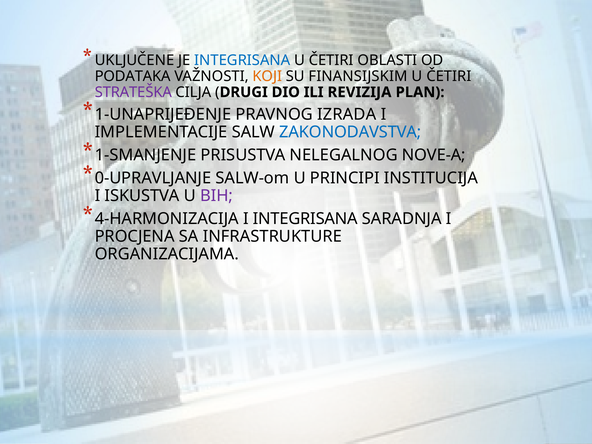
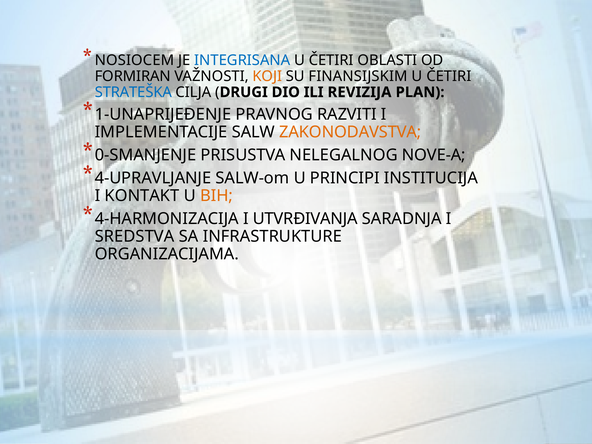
UKLJUČENE: UKLJUČENE -> NOSIOCEM (134, 60)
PODATAKA: PODATAKA -> FORMIRAN (133, 76)
STRATEŠKA colour: purple -> blue (133, 92)
IZRADA: IZRADA -> RAZVITI (347, 114)
ZAKONODAVSTVA colour: blue -> orange (350, 132)
1-SMANJENJE: 1-SMANJENJE -> 0-SMANJENJE (146, 155)
0-UPRAVLJANJE: 0-UPRAVLJANJE -> 4-UPRAVLJANJE (153, 178)
ISKUSTVA: ISKUSTVA -> KONTAKT (142, 196)
BIH colour: purple -> orange (217, 196)
I INTEGRISANA: INTEGRISANA -> UTVRĐIVANJA (305, 219)
PROCJENA: PROCJENA -> SREDSTVA (135, 236)
